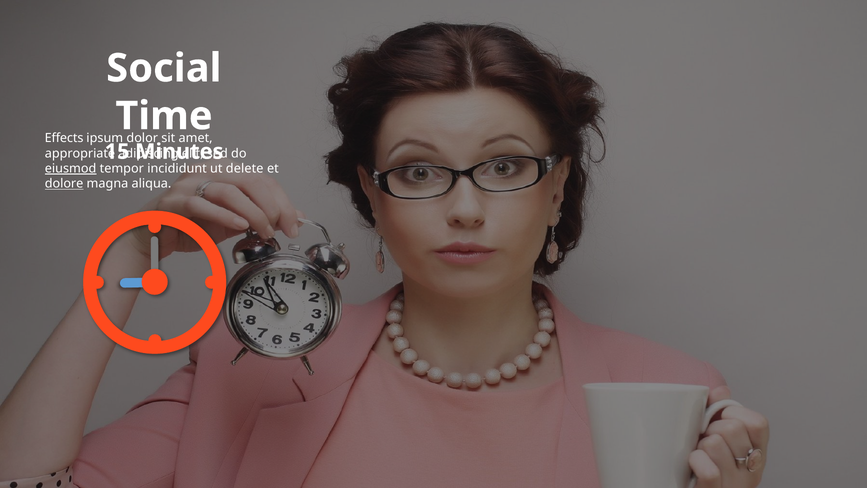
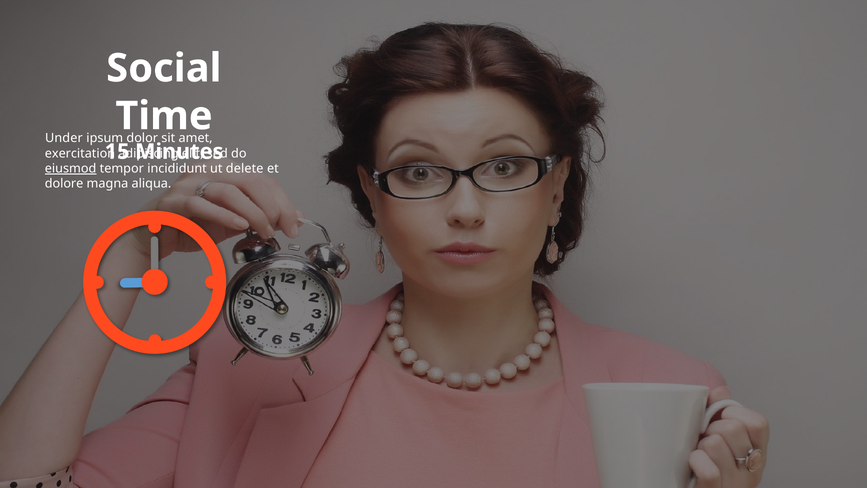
Effects: Effects -> Under (64, 138)
appropriate: appropriate -> exercitation (80, 153)
dolore underline: present -> none (64, 184)
